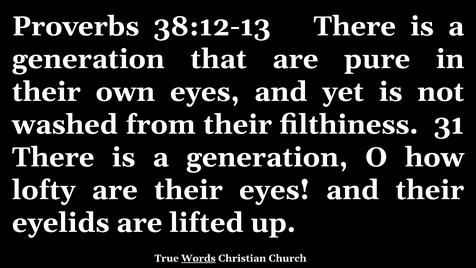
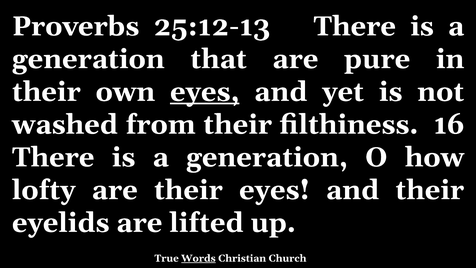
38:12-13: 38:12-13 -> 25:12-13 (212, 26)
eyes underline: none -> present (205, 92)
31: 31 -> 16 (449, 125)
